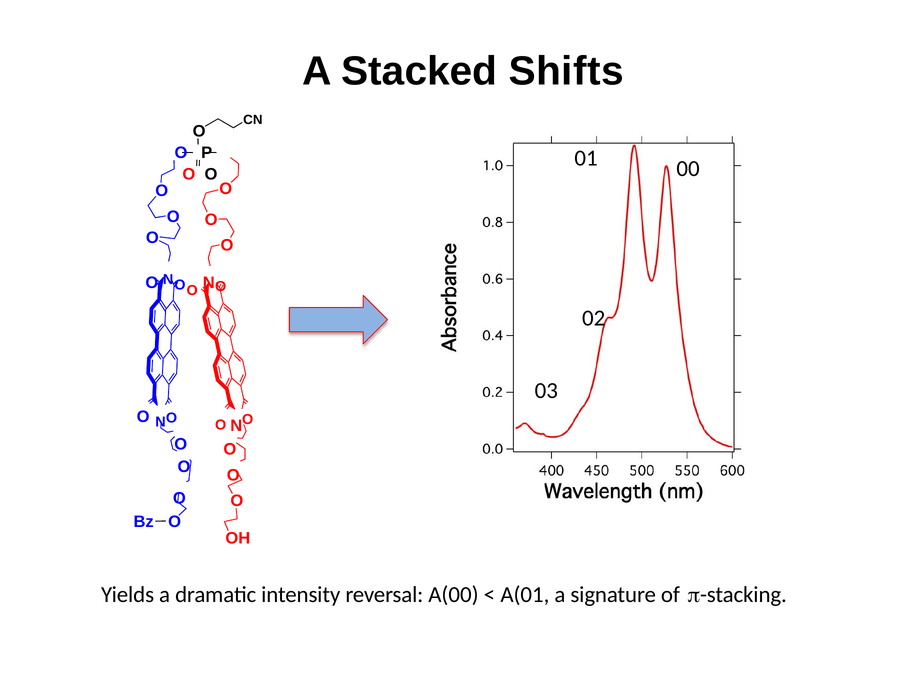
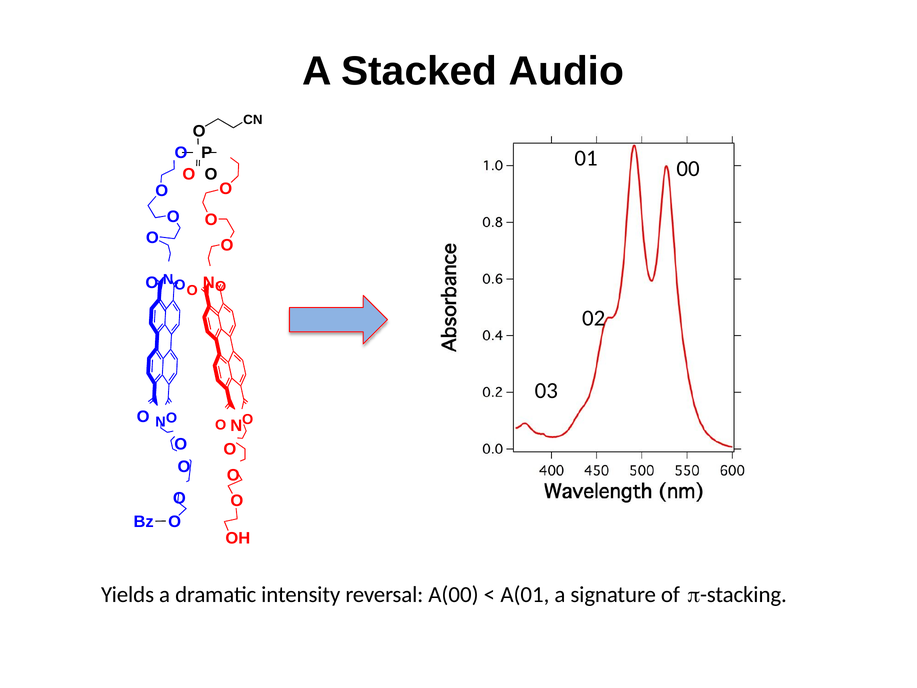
Shifts: Shifts -> Audio (566, 71)
